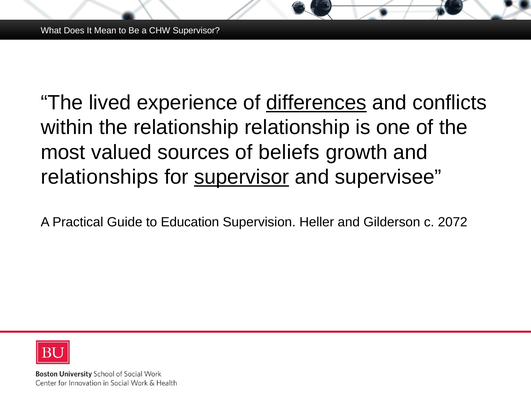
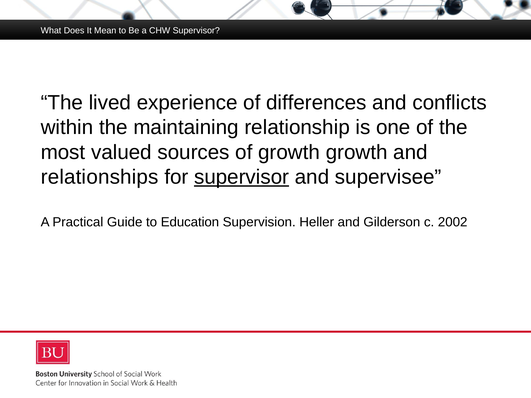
differences underline: present -> none (316, 103)
the relationship: relationship -> maintaining (186, 128)
of beliefs: beliefs -> growth (289, 152)
2072: 2072 -> 2002 (453, 222)
